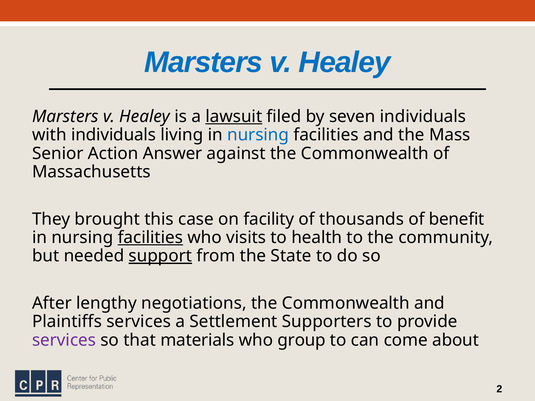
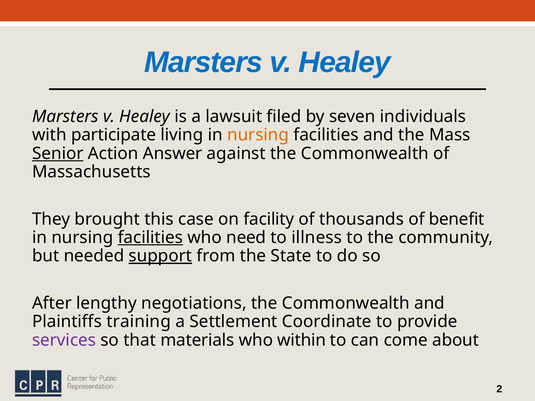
lawsuit underline: present -> none (234, 117)
with individuals: individuals -> participate (114, 135)
nursing colour: blue -> orange (258, 135)
Senior underline: none -> present (58, 154)
visits: visits -> need (246, 238)
health: health -> illness (317, 238)
Plaintiffs services: services -> training (139, 322)
Supporters: Supporters -> Coordinate (327, 322)
group: group -> within (302, 340)
